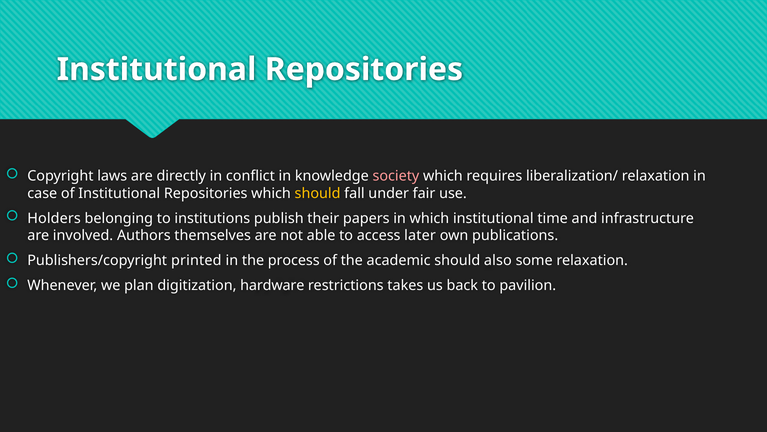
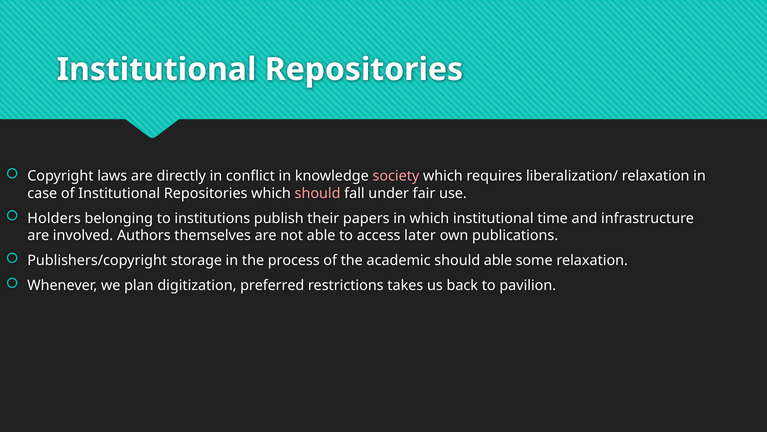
should colour: yellow -> pink (318, 193)
printed: printed -> storage (196, 260)
should also: also -> able (498, 260)
hardware: hardware -> preferred (272, 285)
